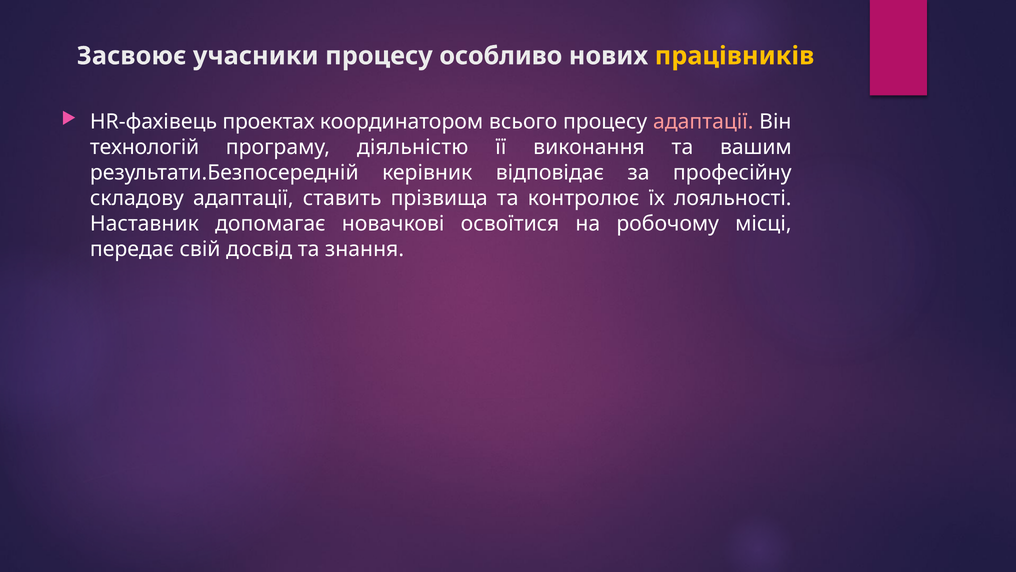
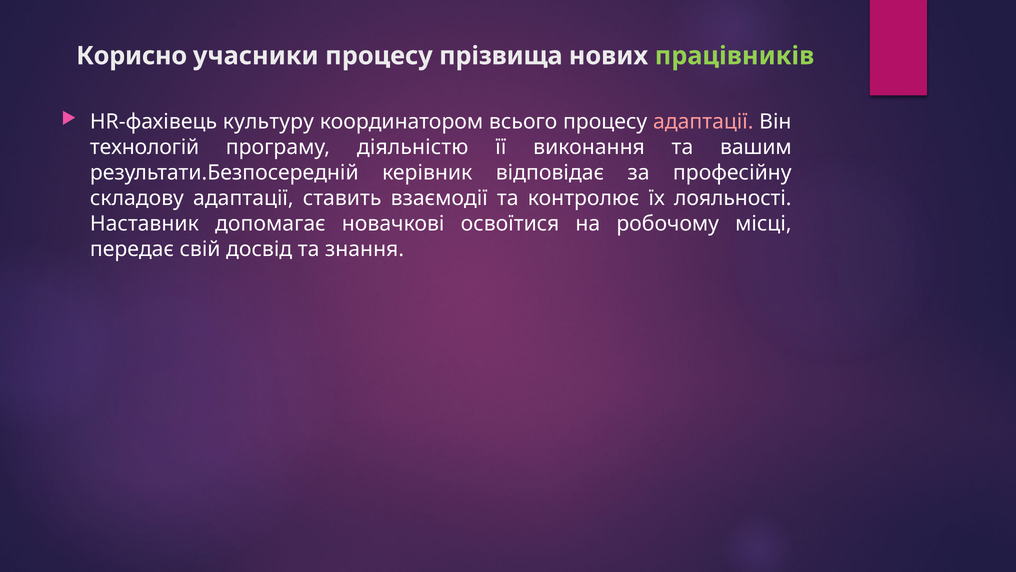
Засвоює: Засвоює -> Корисно (132, 56)
особливо: особливо -> прізвища (501, 56)
працівників colour: yellow -> light green (735, 56)
проектах: проектах -> культуру (268, 122)
прізвища: прізвища -> взаємодії (439, 198)
